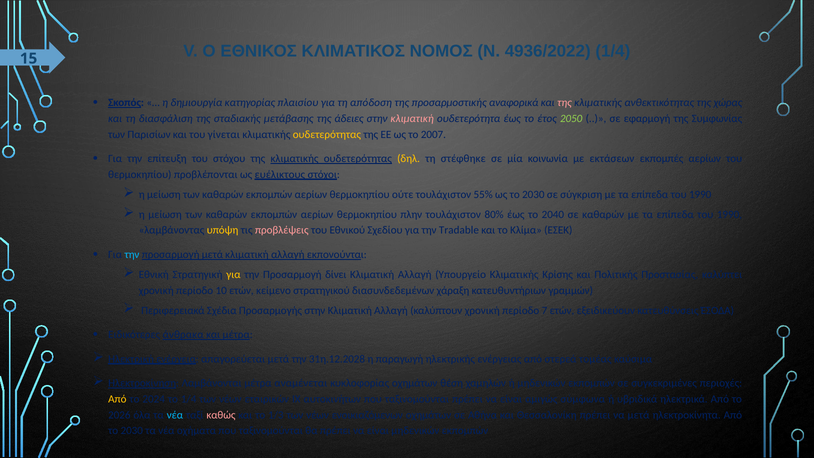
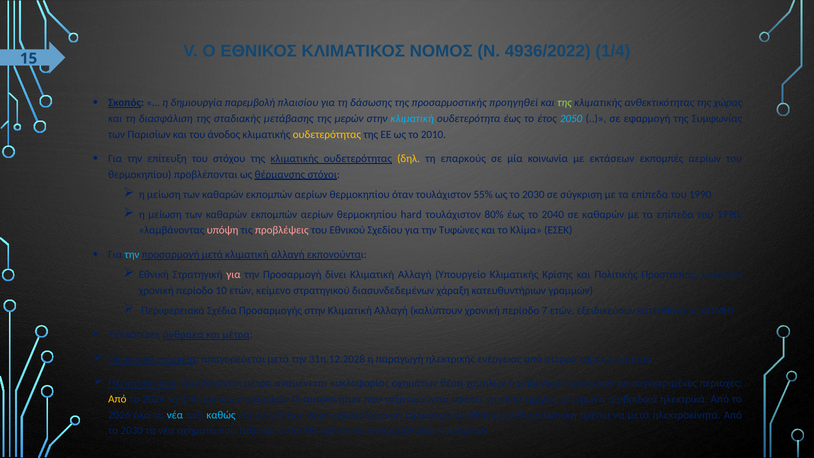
κατηγορίας: κατηγορίας -> παρεμβολή (250, 103)
απόδοση: απόδοση -> δάσωσης (371, 103)
αναφορικά: αναφορικά -> προηγηθεί (514, 103)
της colour: pink -> light green (564, 103)
άδειες: άδειες -> μερών (349, 119)
κλιματική colour: pink -> light blue (412, 119)
2050 colour: light green -> light blue (571, 119)
γίνεται: γίνεται -> άνοδος (224, 134)
2007: 2007 -> 2010 (433, 134)
στέφθηκε: στέφθηκε -> επαρκούς (463, 159)
ευέλικτους: ευέλικτους -> θέρμανσης (280, 174)
ούτε: ούτε -> όταν (403, 194)
πλην: πλην -> hard (411, 214)
υπόψη colour: yellow -> pink (223, 230)
Tradable: Tradable -> Τυφώνες (459, 230)
για colour: yellow -> pink (233, 275)
ΈΣΟΔΑ: ΈΣΟΔΑ -> ΔΟΜΉ (717, 310)
καθώς colour: pink -> light blue (221, 415)
